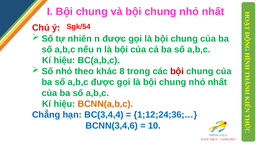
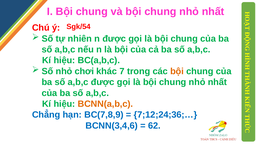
theo: theo -> chơi (84, 71)
8: 8 -> 7 (122, 71)
bội colour: red -> orange (177, 71)
BC(3,4,4: BC(3,4,4 -> BC(7,8,9 (104, 115)
1;12;24;36;…: 1;12;24;36;… -> 7;12;24;36;… (165, 115)
10: 10 -> 62 (154, 126)
